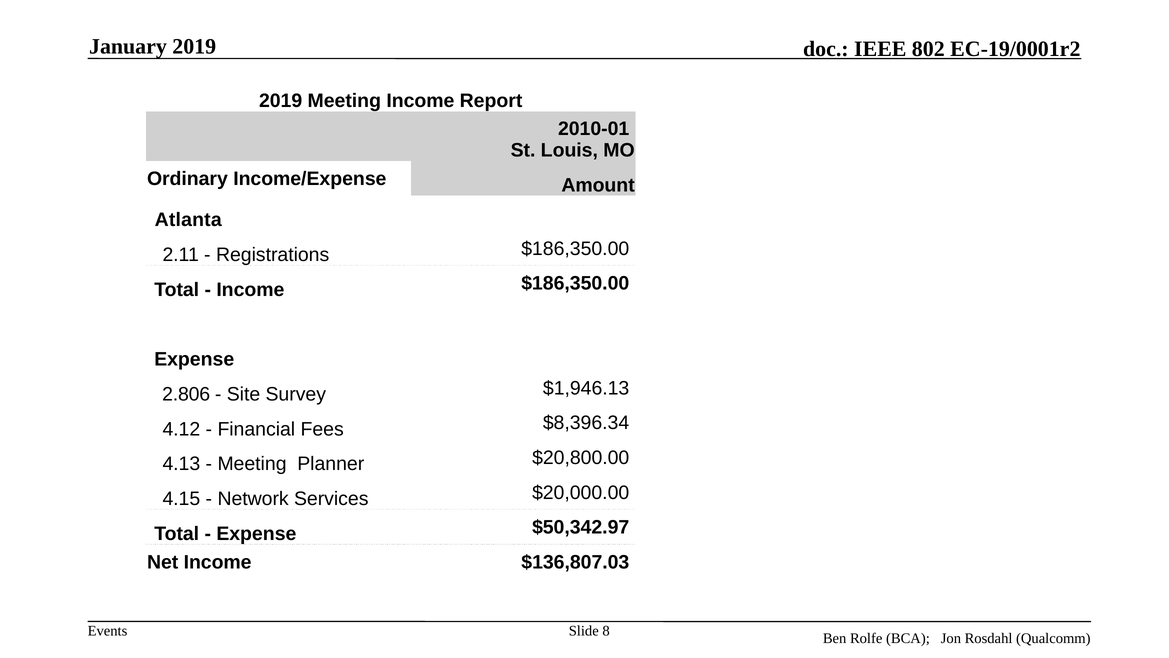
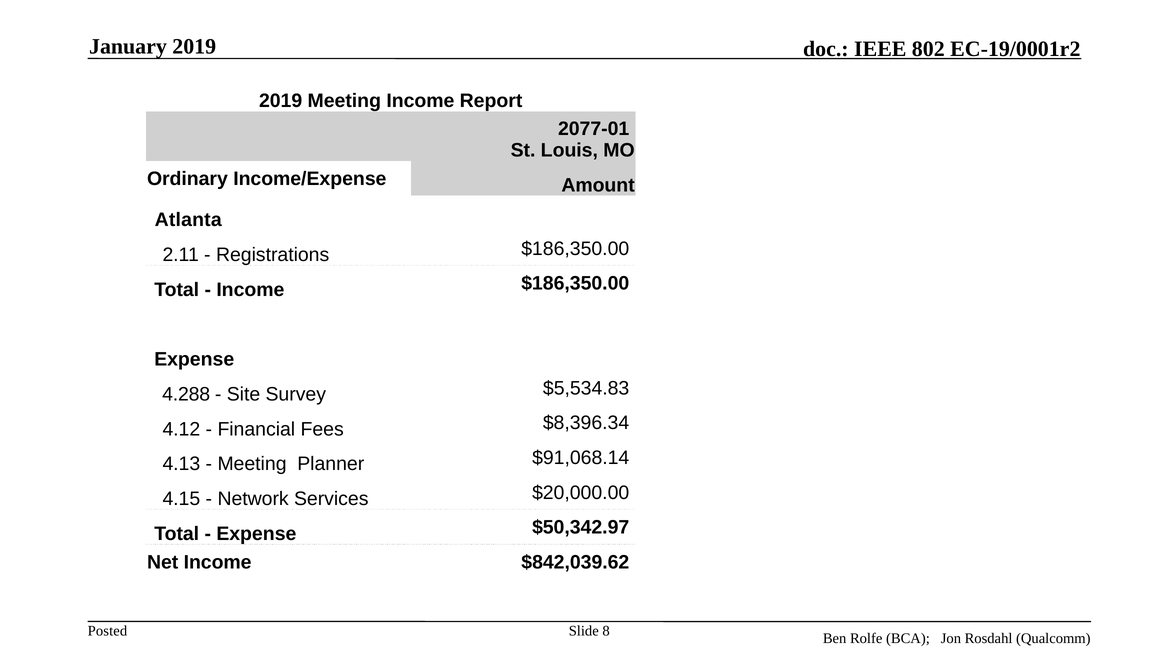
2010-01: 2010-01 -> 2077-01 (594, 129)
2.806: 2.806 -> 4.288 (186, 394)
$1,946.13: $1,946.13 -> $5,534.83 (586, 388)
$20,800.00: $20,800.00 -> $91,068.14 (581, 457)
$136,807.03: $136,807.03 -> $842,039.62 (575, 562)
Events: Events -> Posted (107, 631)
